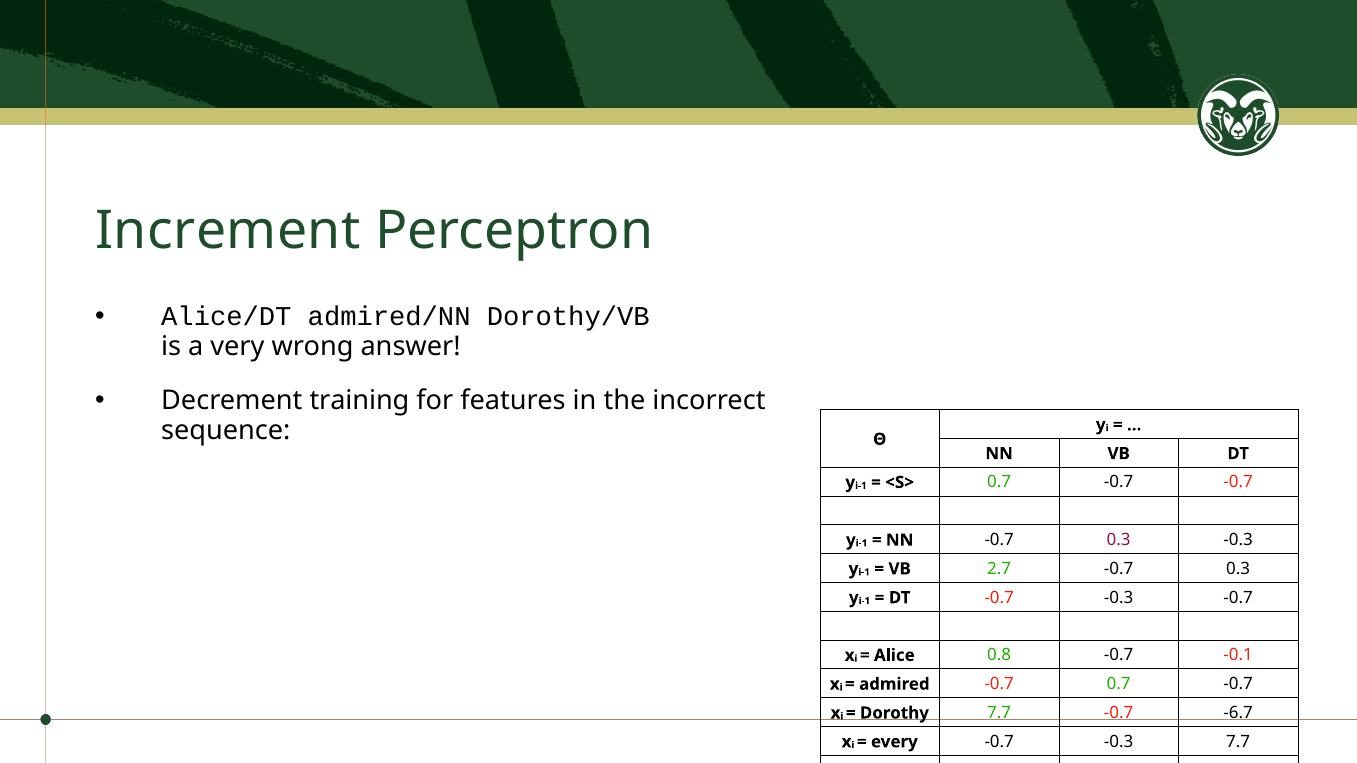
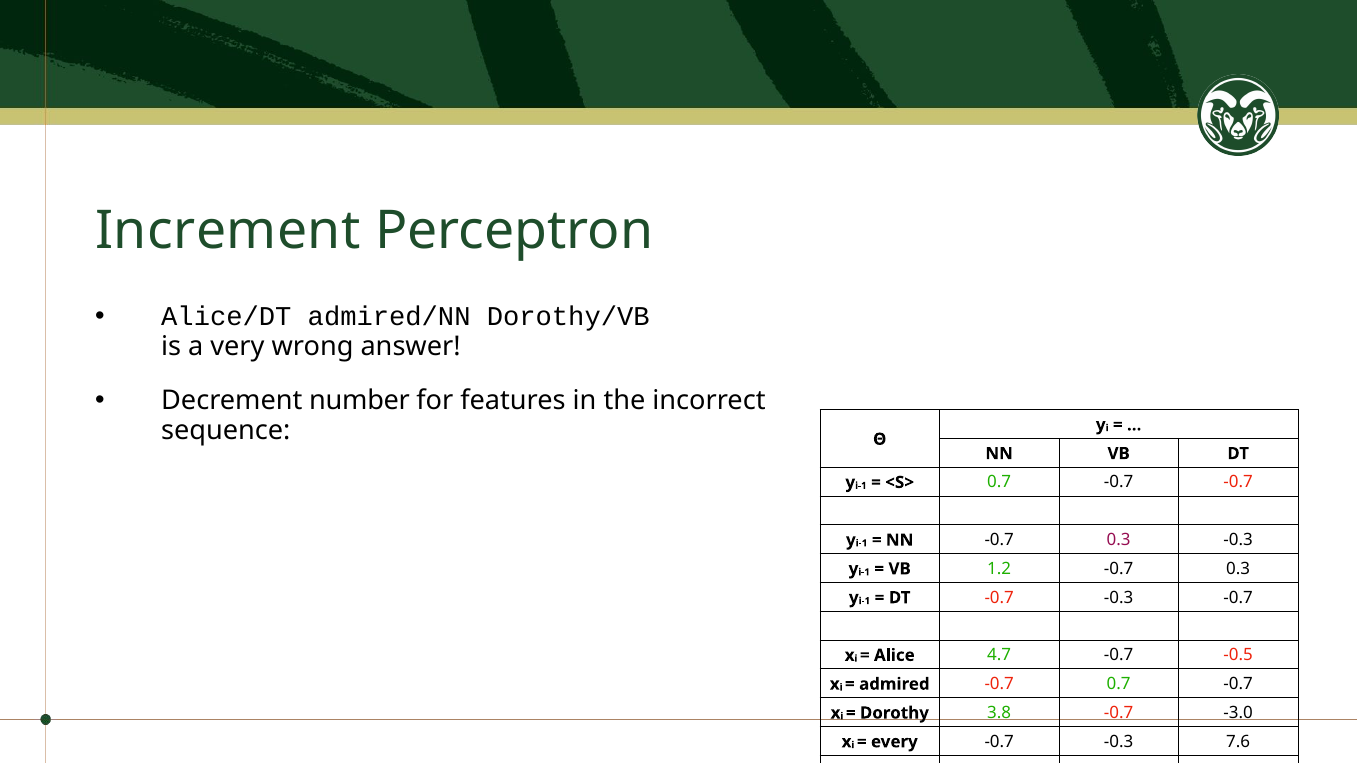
training: training -> number (360, 401)
2.7: 2.7 -> 1.2 (999, 569)
0.8: 0.8 -> 4.7 (999, 656)
-0.1: -0.1 -> -0.5 (1238, 656)
Dorothy 7.7: 7.7 -> 3.8 (999, 713)
-6.7: -6.7 -> -3.0 (1238, 713)
-0.3 7.7: 7.7 -> 7.6 (1238, 742)
